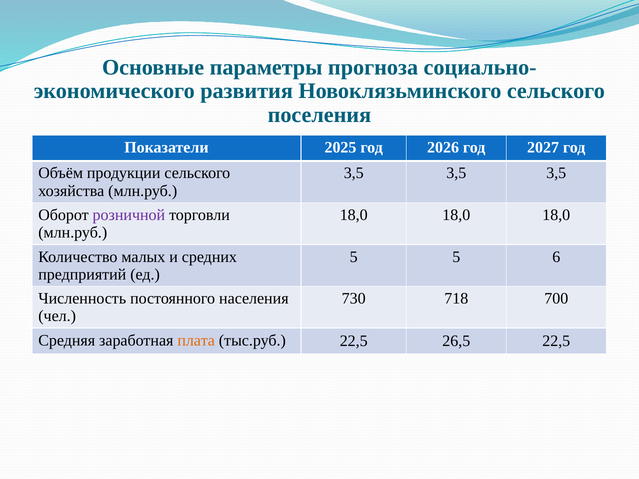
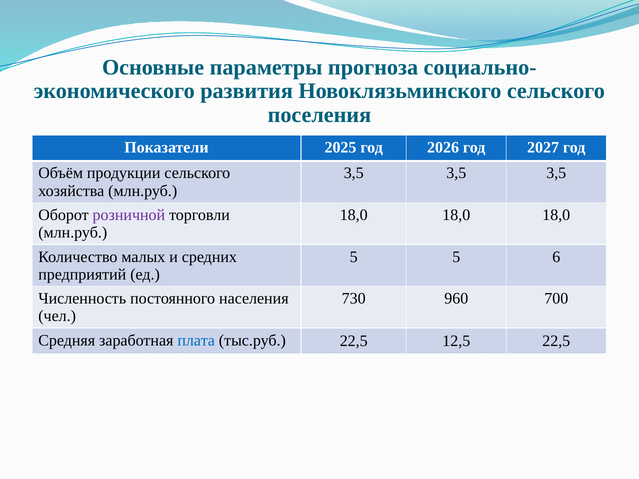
718: 718 -> 960 (456, 299)
плата colour: orange -> blue (196, 340)
26,5: 26,5 -> 12,5 (456, 341)
